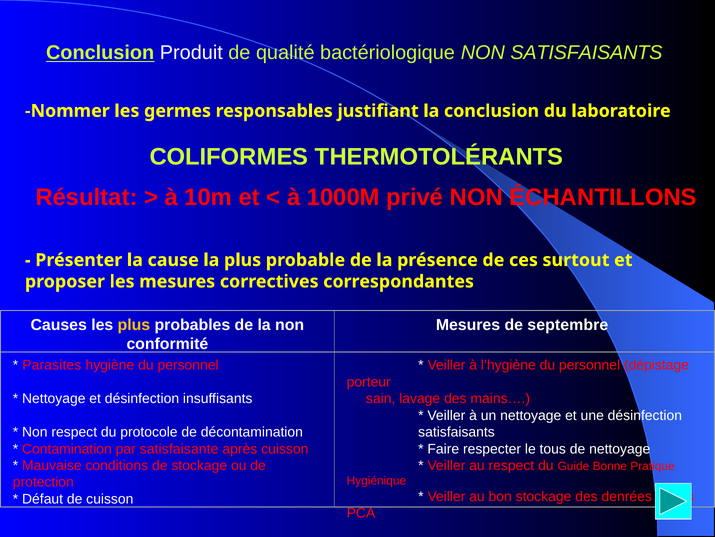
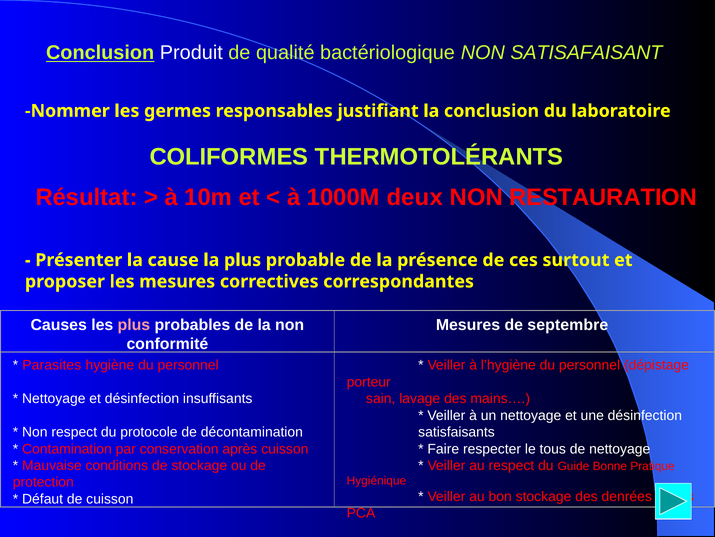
NON SATISFAISANTS: SATISFAISANTS -> SATISAFAISANT (586, 53)
privé: privé -> deux (415, 197)
ÉCHANTILLONS: ÉCHANTILLONS -> RESTAURATION (603, 197)
plus colour: yellow -> pink (134, 324)
satisfaisante: satisfaisante -> conservation (179, 448)
